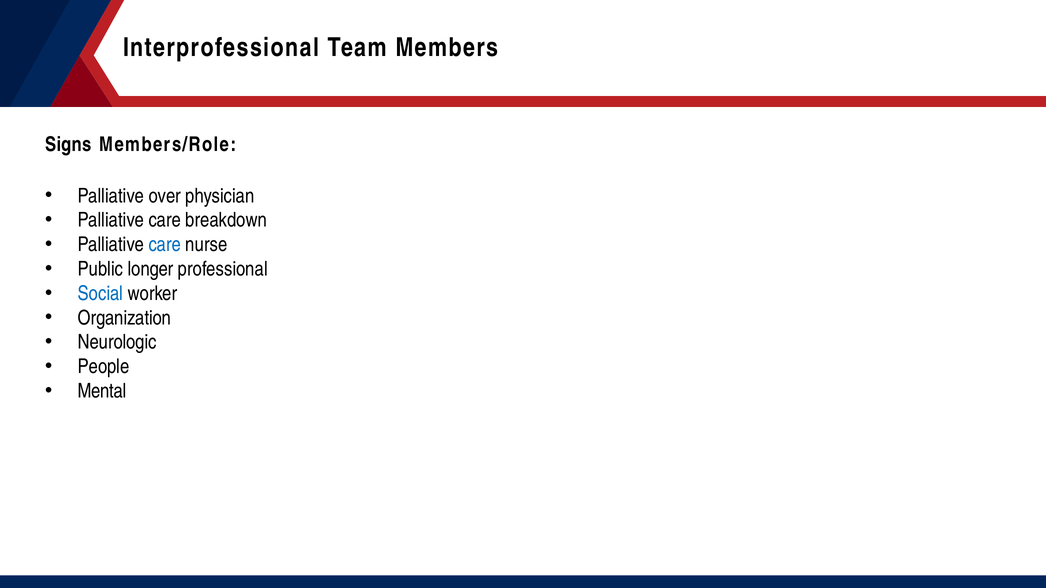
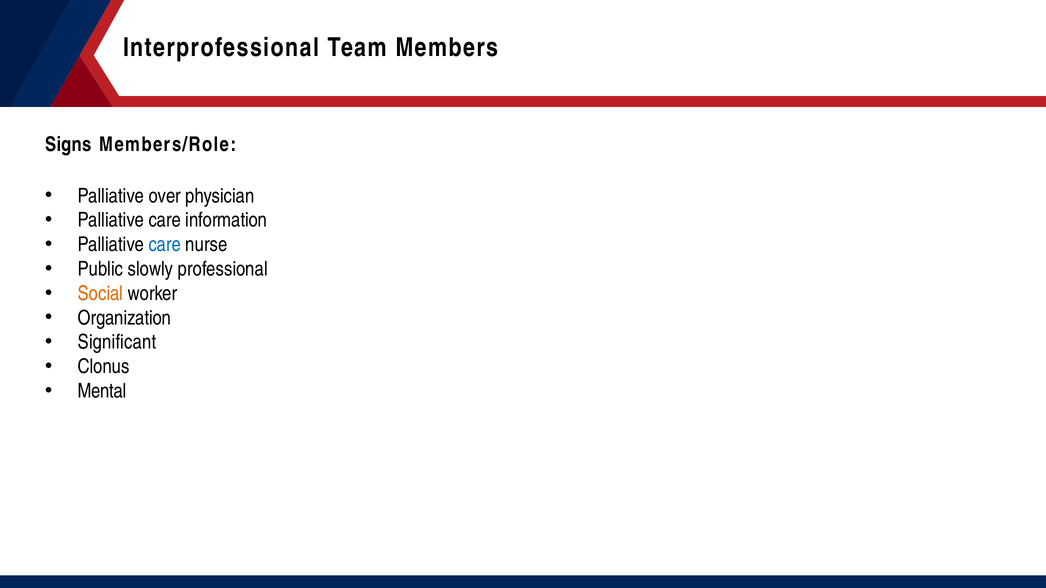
breakdown: breakdown -> information (226, 220)
longer: longer -> slowly (151, 269)
Social colour: blue -> orange (100, 294)
Neurologic: Neurologic -> Significant (117, 342)
People: People -> Clonus (104, 367)
